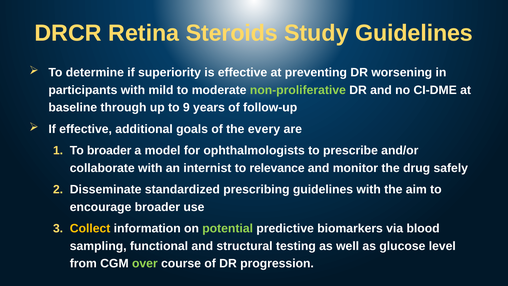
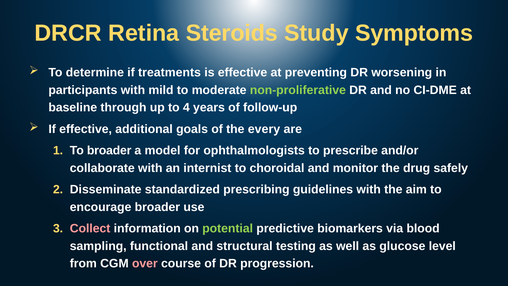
Study Guidelines: Guidelines -> Symptoms (414, 33)
superiority: superiority -> treatments (170, 72)
9: 9 -> 4 (186, 107)
relevance: relevance -> choroidal (277, 168)
Collect colour: yellow -> pink (90, 228)
over colour: light green -> pink (145, 263)
